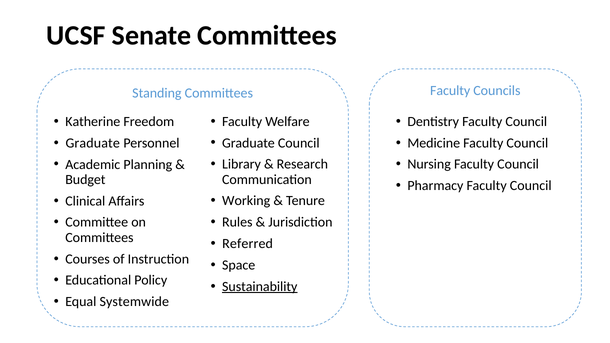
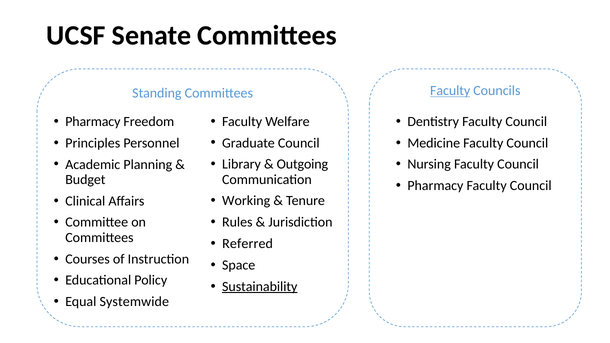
Faculty underline: none -> present (450, 91)
Katherine: Katherine -> Pharmacy (93, 122)
Graduate: Graduate -> Principles (93, 143)
Research: Research -> Outgoing (302, 164)
